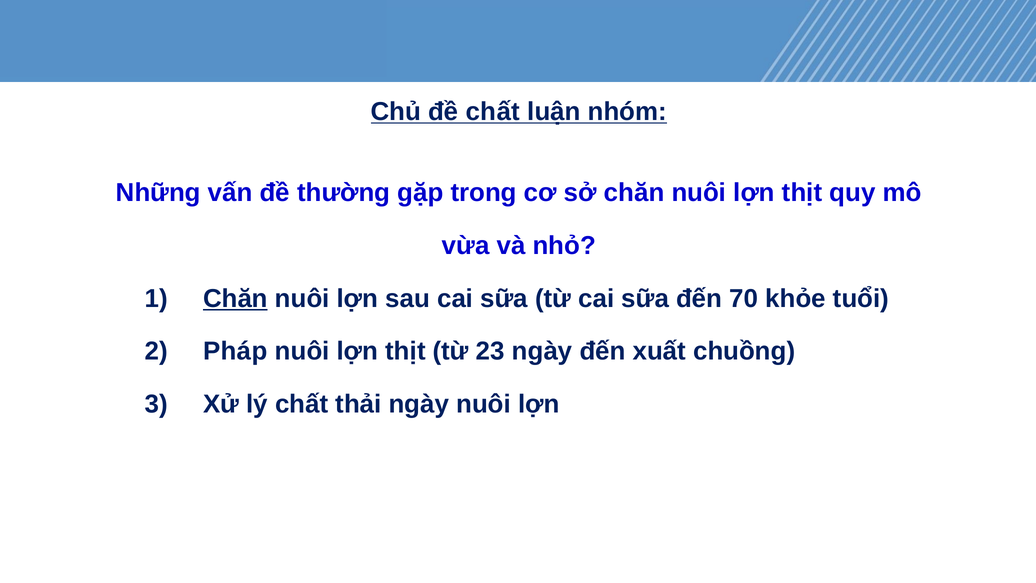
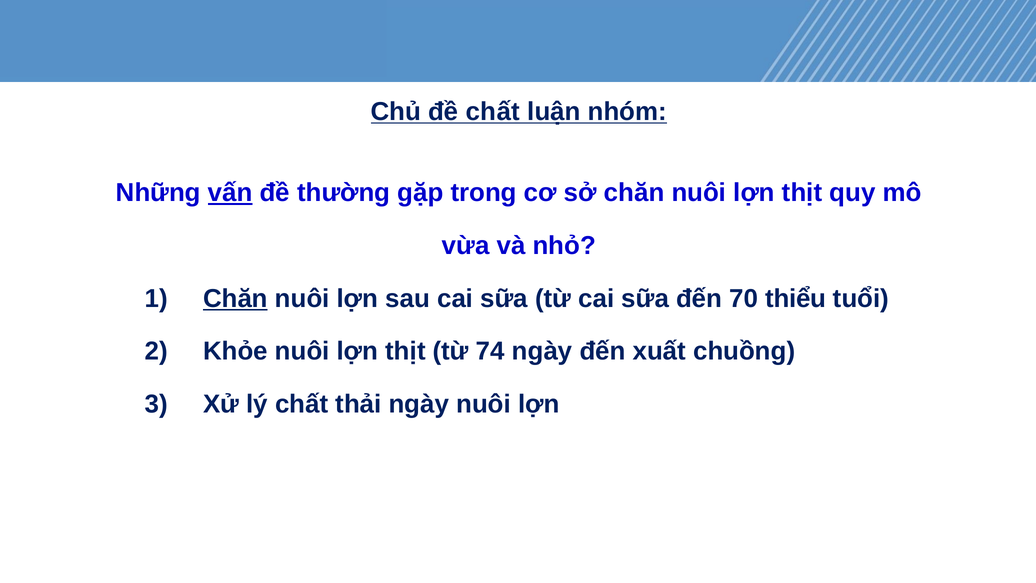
vấn underline: none -> present (230, 193)
khỏe: khỏe -> thiểu (796, 298)
Pháp: Pháp -> Khỏe (235, 351)
23: 23 -> 74 (490, 351)
